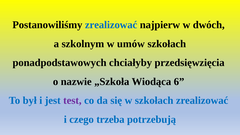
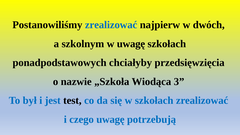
w umów: umów -> uwagę (131, 44)
6: 6 -> 3 (179, 82)
test colour: purple -> black (72, 101)
czego trzeba: trzeba -> uwagę (110, 119)
